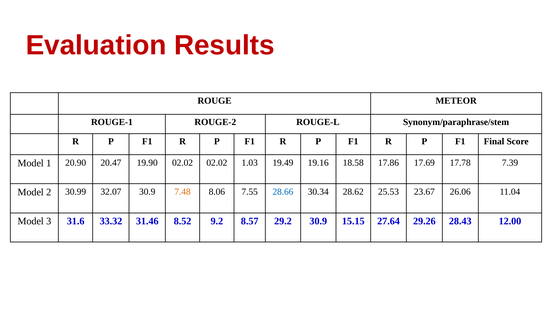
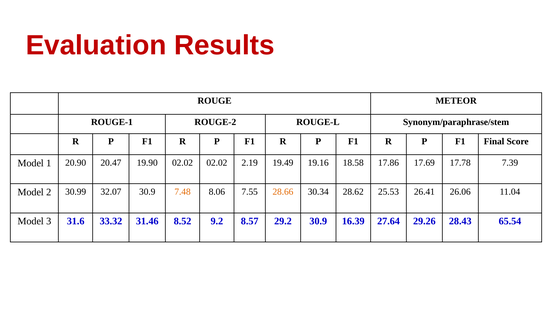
1.03: 1.03 -> 2.19 (250, 163)
28.66 colour: blue -> orange (283, 192)
23.67: 23.67 -> 26.41 (424, 192)
15.15: 15.15 -> 16.39 (353, 221)
12.00: 12.00 -> 65.54 (510, 221)
